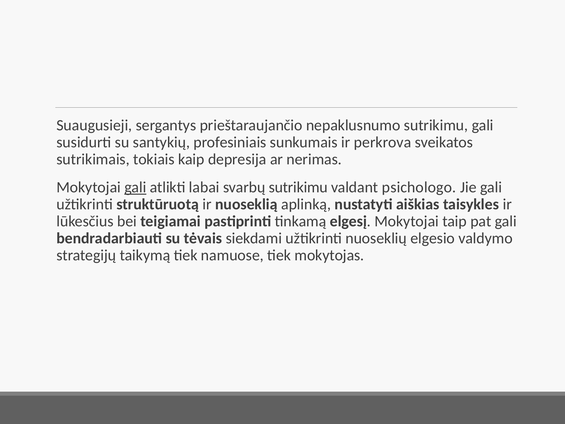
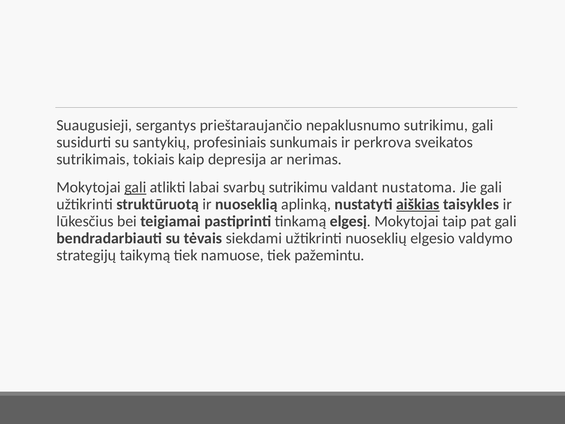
psichologo: psichologo -> nustatoma (419, 187)
aiškias underline: none -> present (418, 204)
mokytojas: mokytojas -> pažemintu (329, 255)
